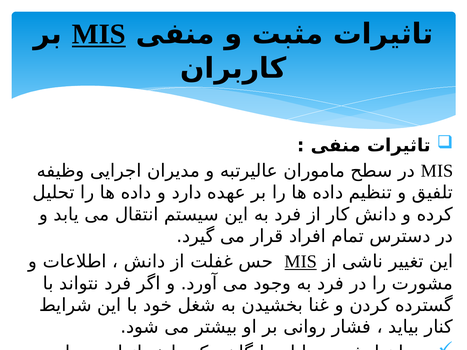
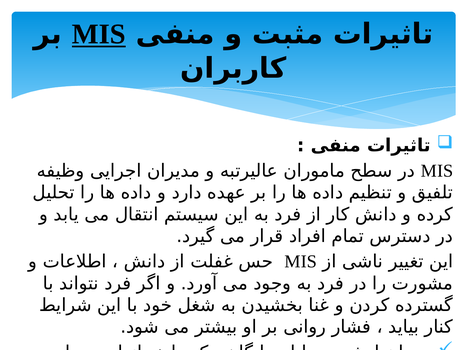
MIS underline: present -> none (301, 262)
